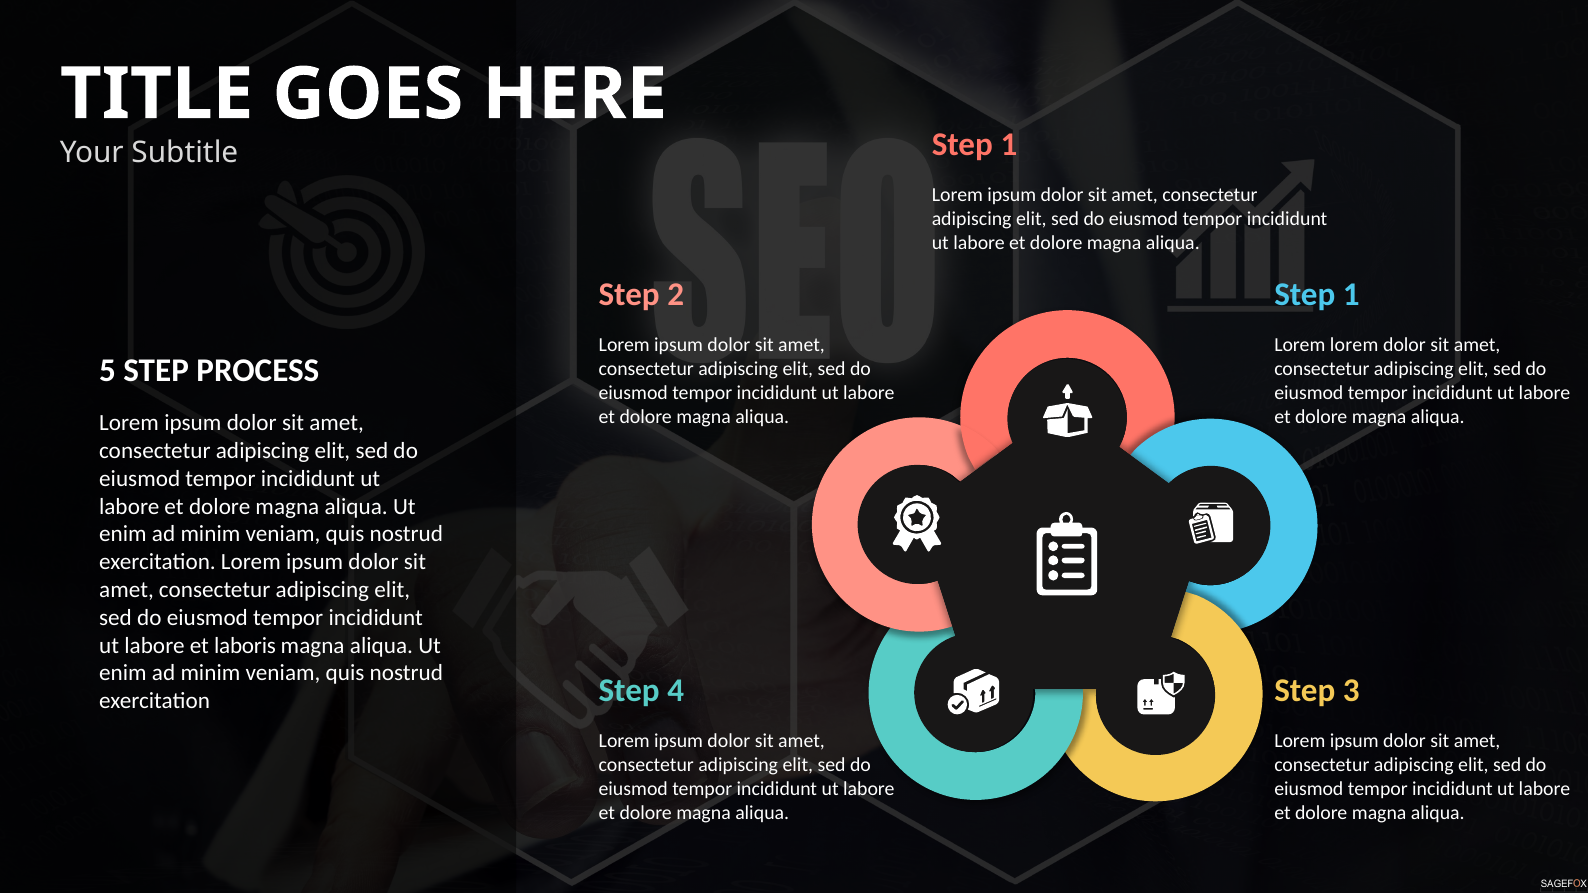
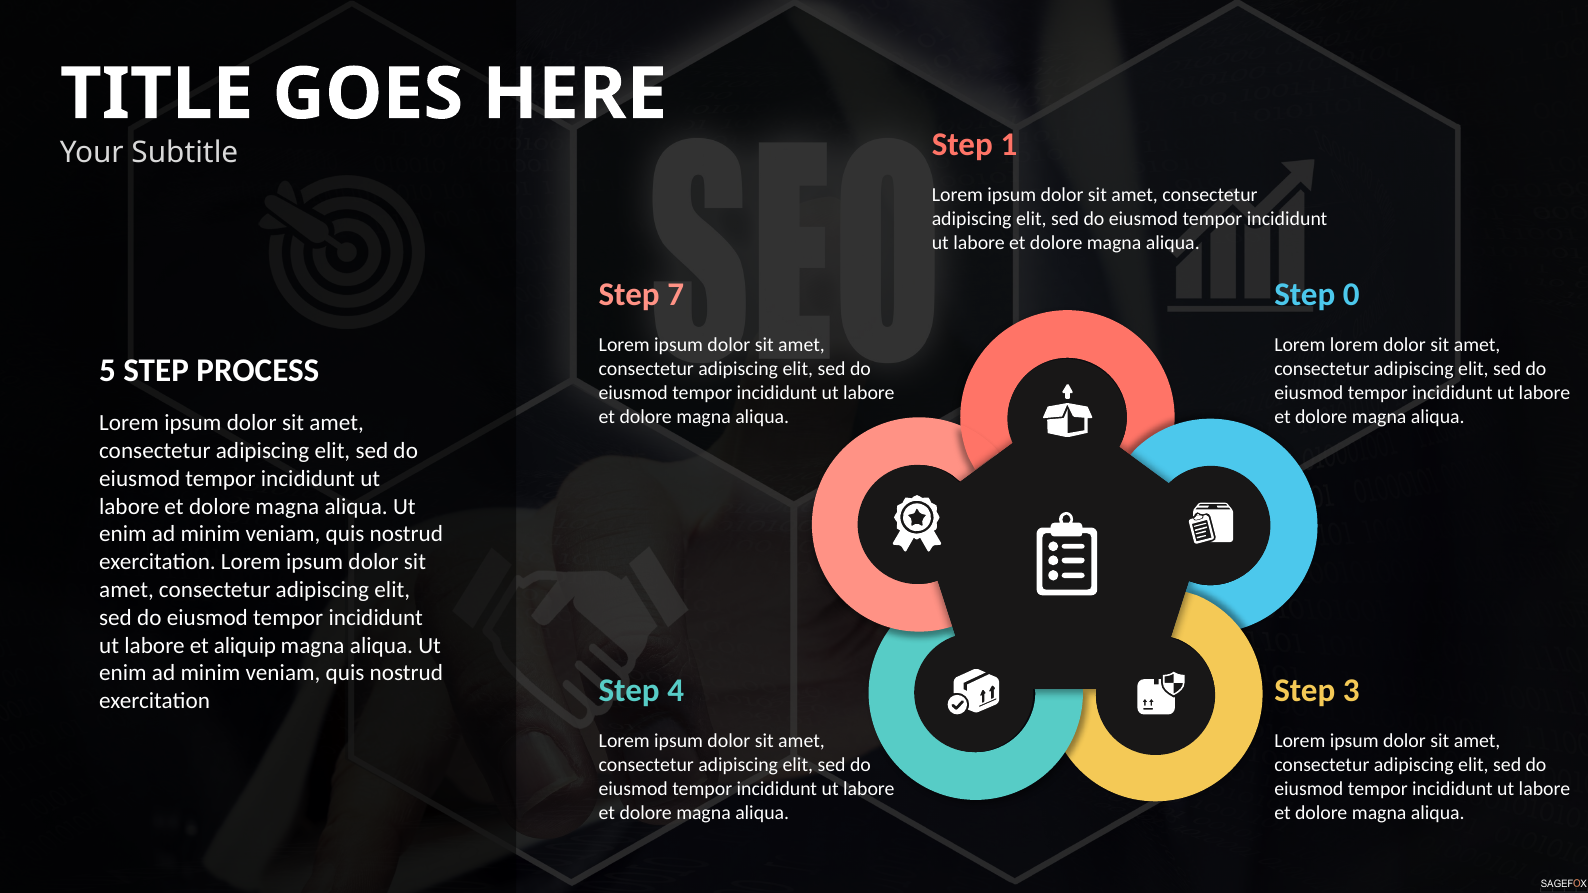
2: 2 -> 7 (676, 295)
1: 1 -> 0 (1351, 295)
laboris: laboris -> aliquip (245, 646)
